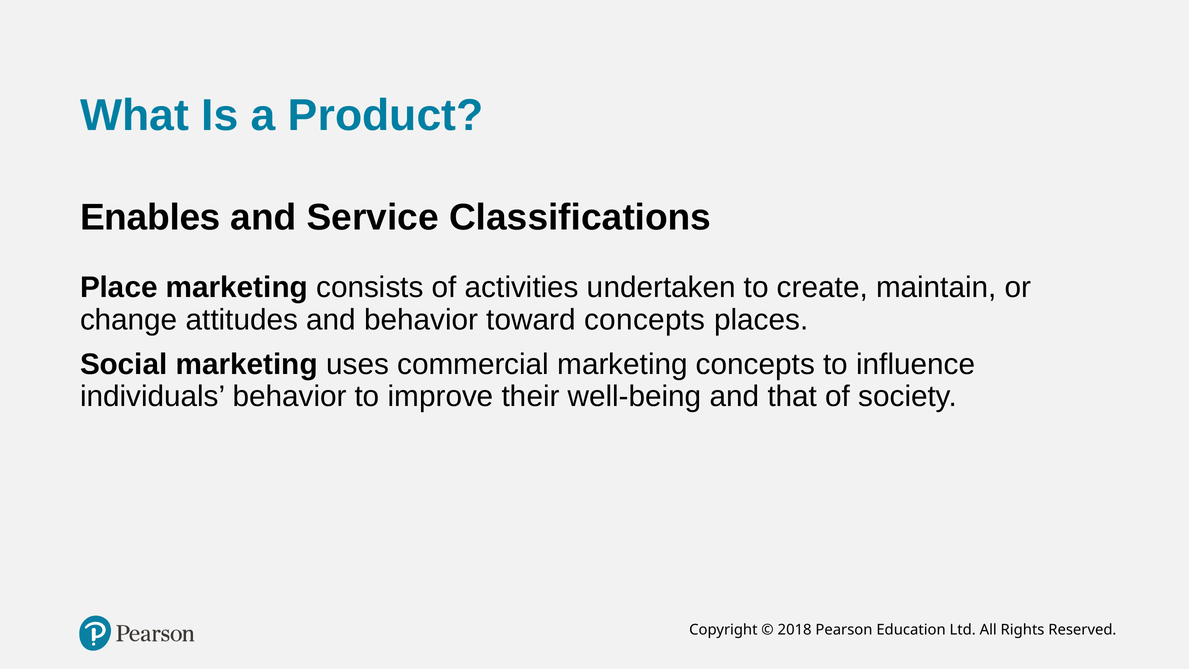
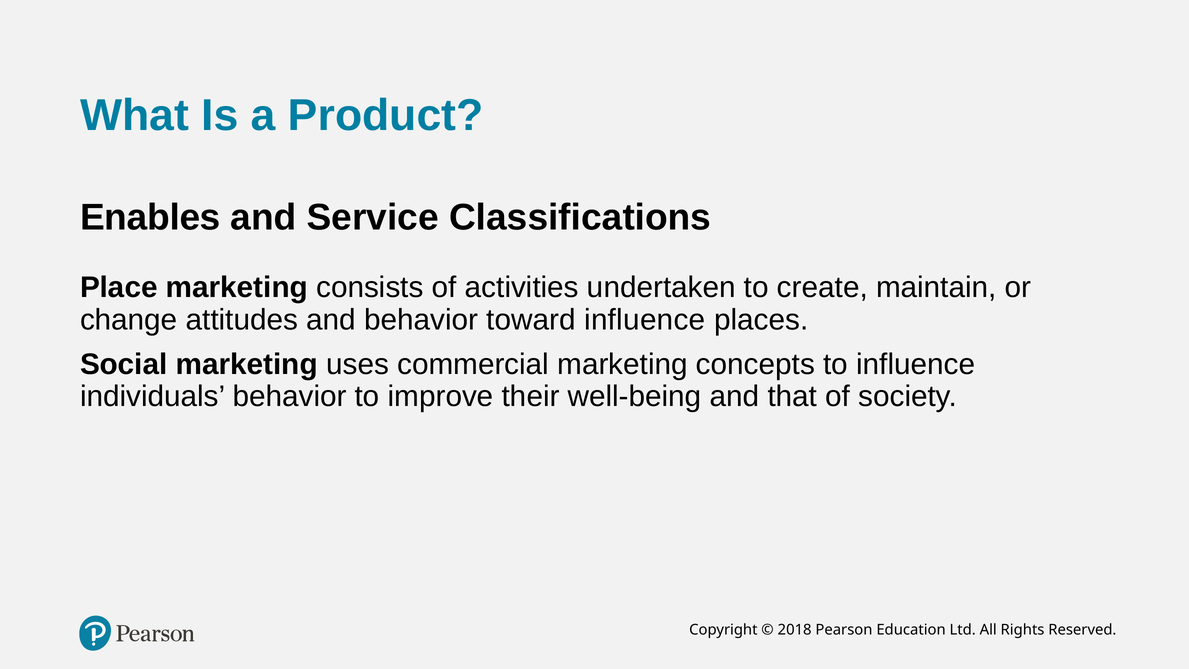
toward concepts: concepts -> influence (645, 320)
